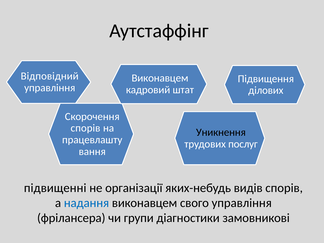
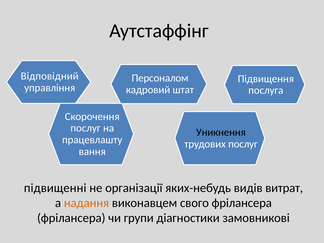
Виконавцем: Виконавцем -> Персоналом (160, 78)
ділових: ділових -> послуга (266, 90)
спорів: спорів -> послуг (86, 128)
видів спорів: спорів -> витрат (284, 188)
надання colour: blue -> orange (86, 203)
свого управління: управління -> фрілансера (242, 203)
